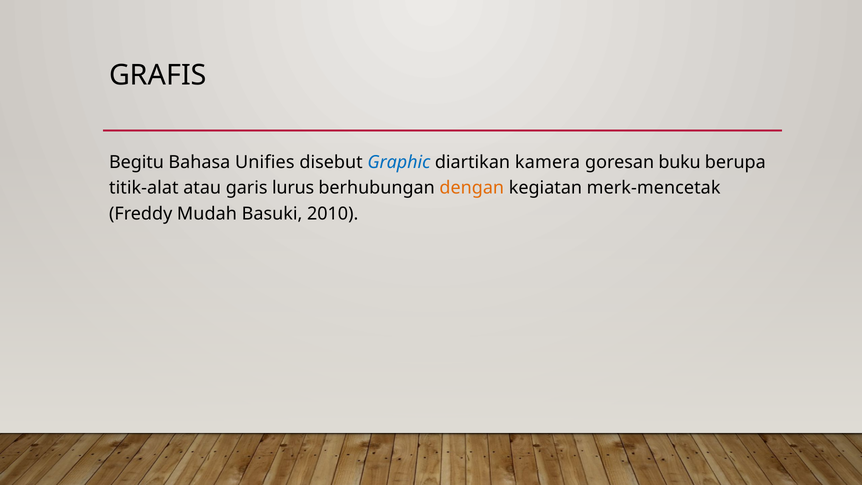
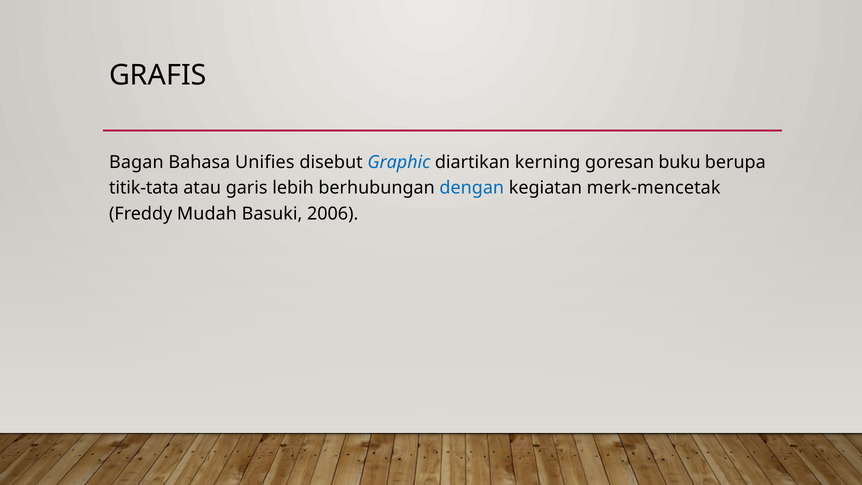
Begitu: Begitu -> Bagan (136, 162)
kamera: kamera -> kerning (548, 162)
titik-alat: titik-alat -> titik-tata (144, 188)
lurus: lurus -> lebih (293, 188)
dengan colour: orange -> blue (472, 188)
2010: 2010 -> 2006 (333, 214)
